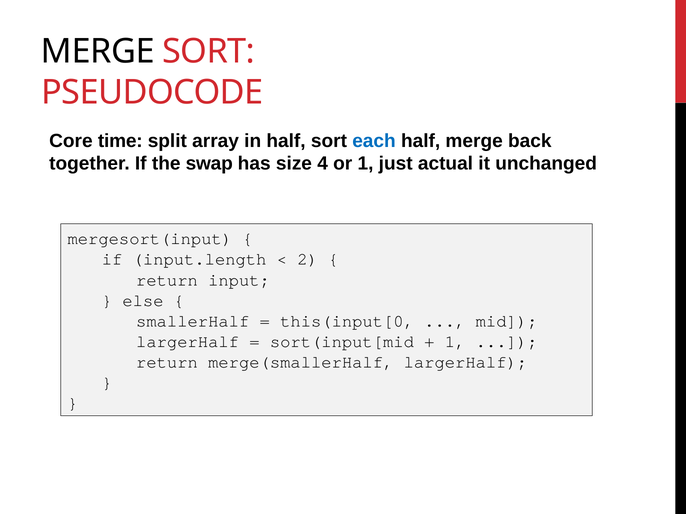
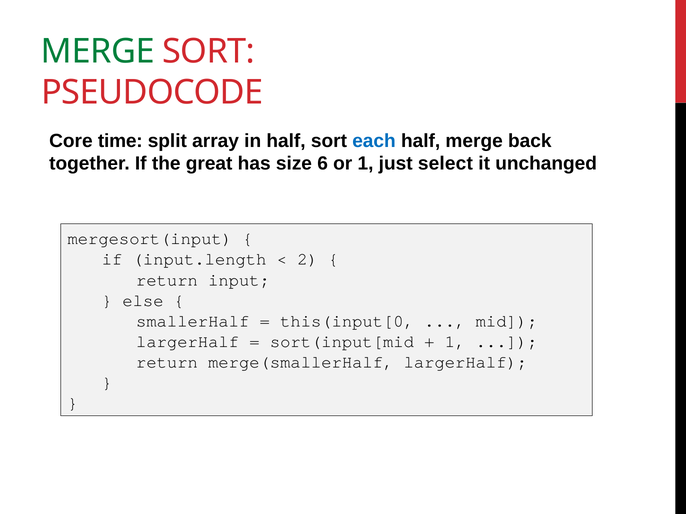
MERGE colour: black -> green (98, 52)
swap: swap -> great (209, 164)
4: 4 -> 6 (323, 164)
actual: actual -> select (445, 164)
